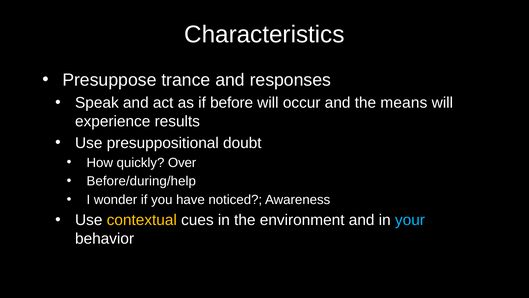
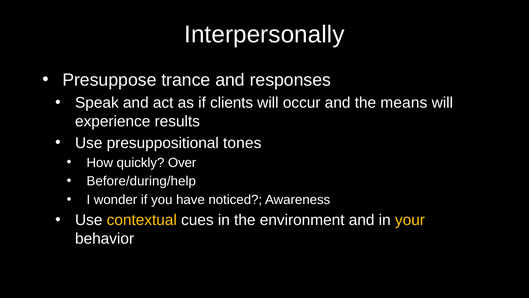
Characteristics: Characteristics -> Interpersonally (264, 35)
before: before -> clients (232, 103)
doubt: doubt -> tones (242, 143)
your colour: light blue -> yellow (410, 220)
